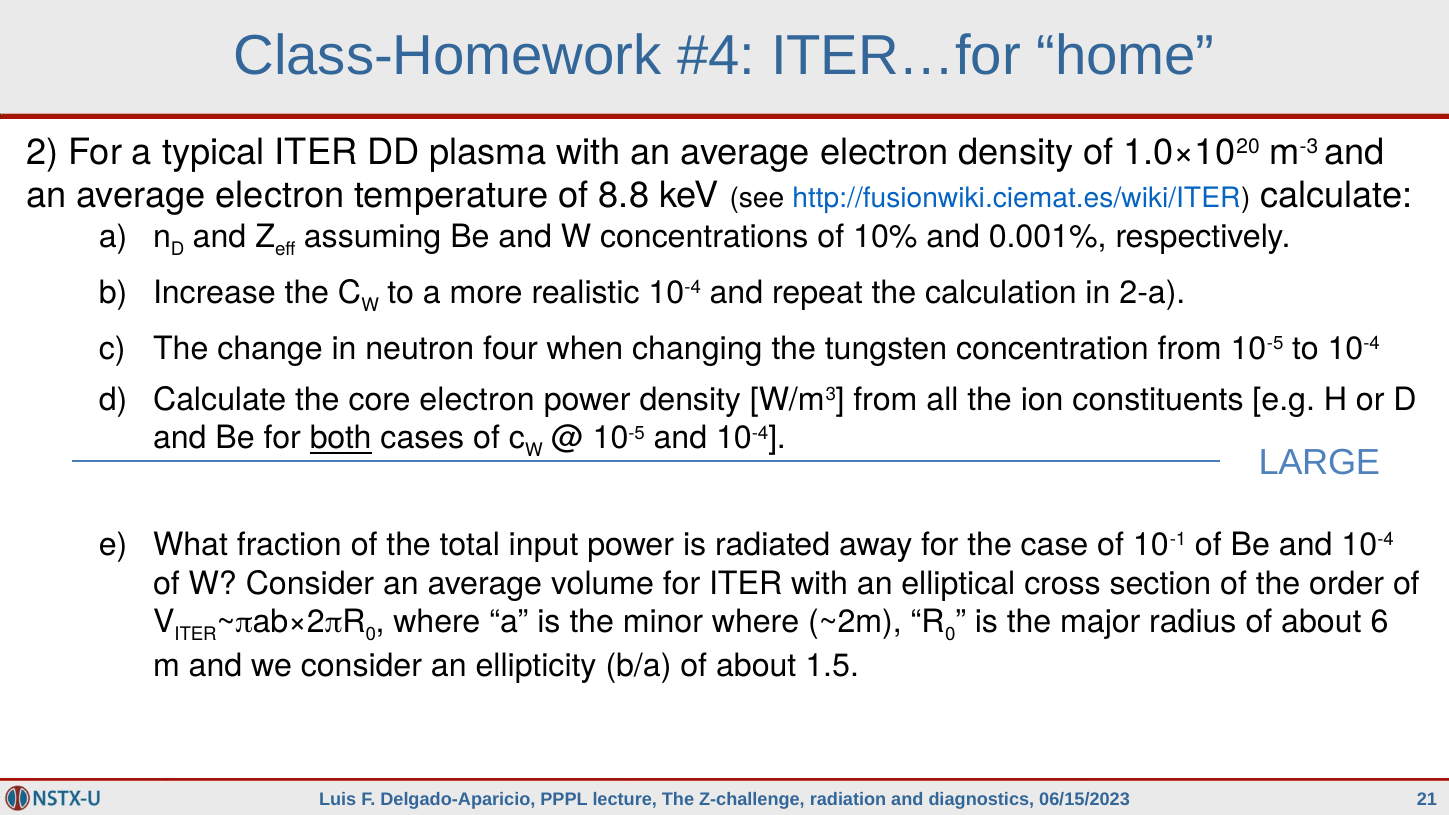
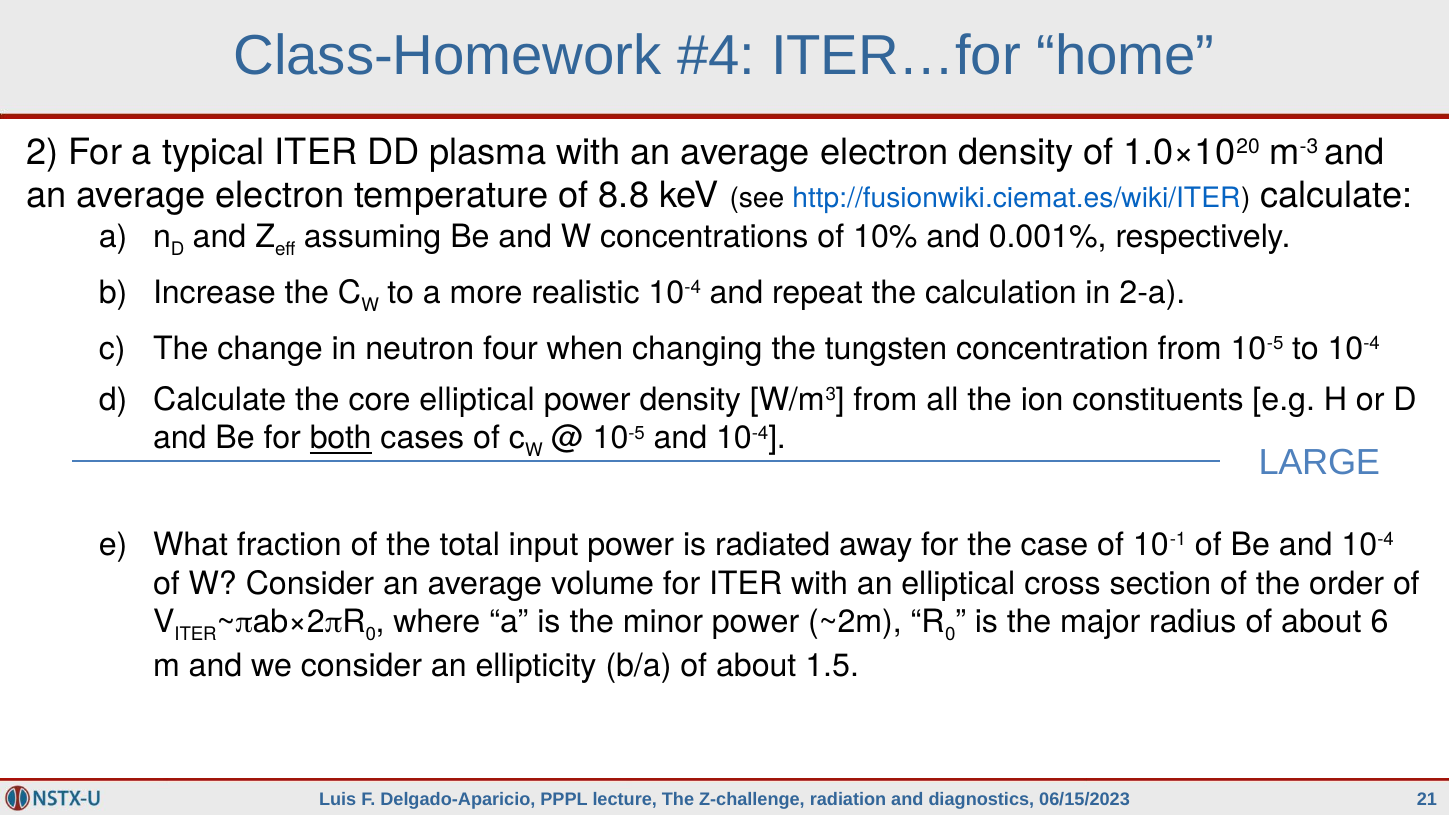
core electron: electron -> elliptical (477, 400)
minor where: where -> power (756, 622)
